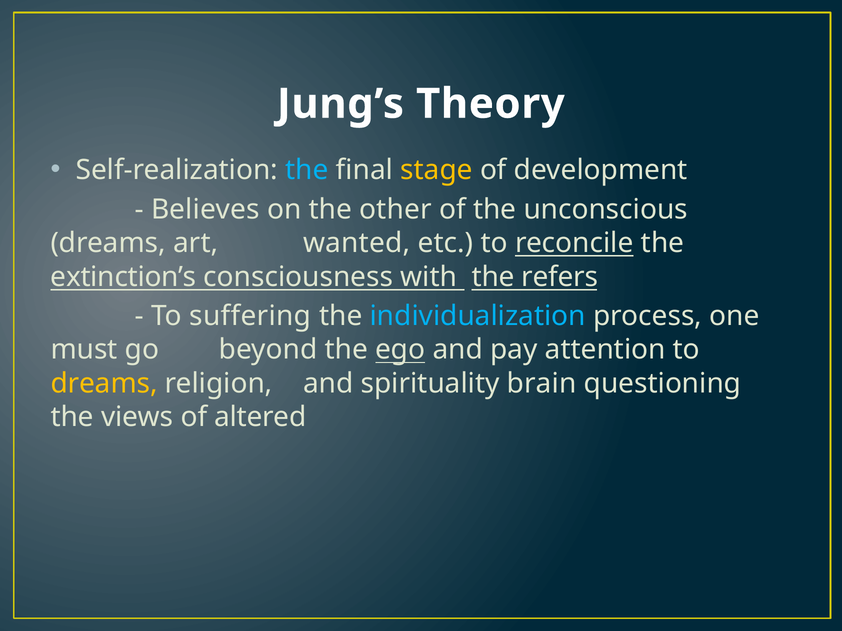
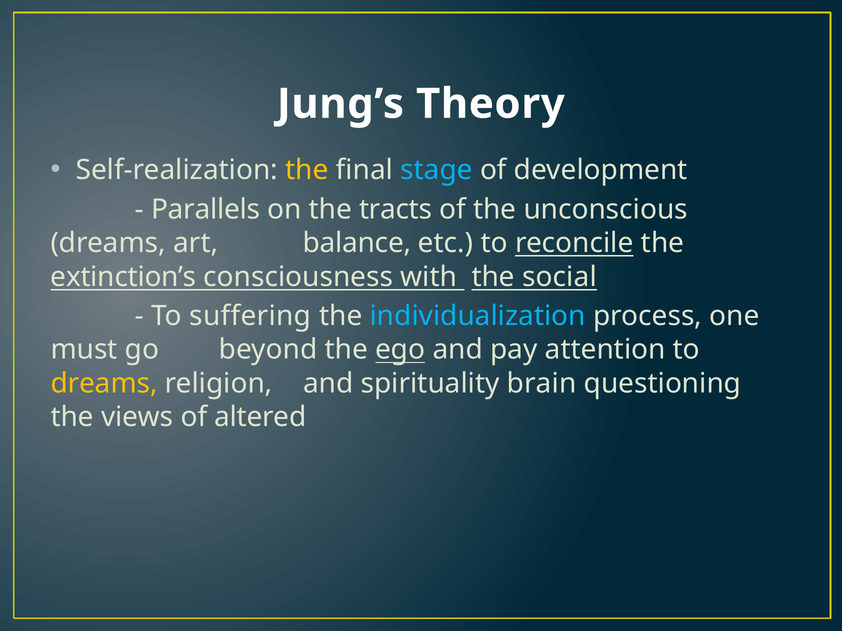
the colour: light blue -> yellow (307, 170)
stage colour: yellow -> light blue (437, 170)
Believes: Believes -> Parallels (206, 210)
other: other -> tracts (396, 210)
wanted: wanted -> balance (357, 243)
refers: refers -> social (560, 277)
